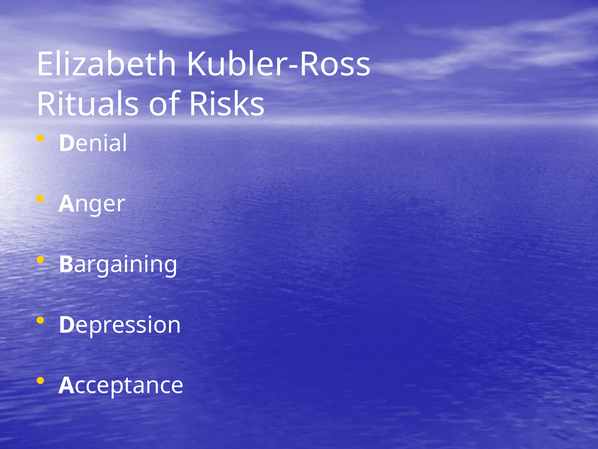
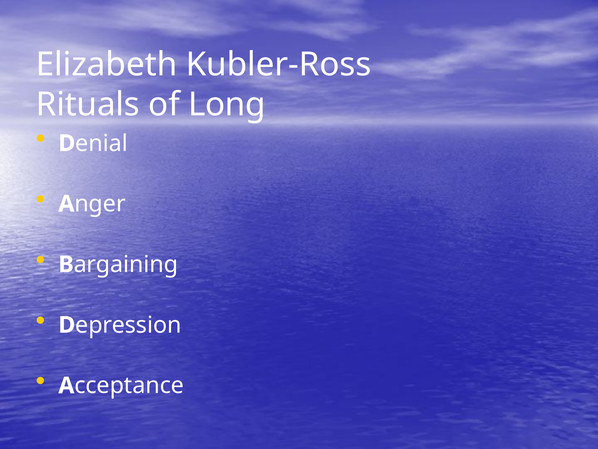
Risks: Risks -> Long (227, 104)
